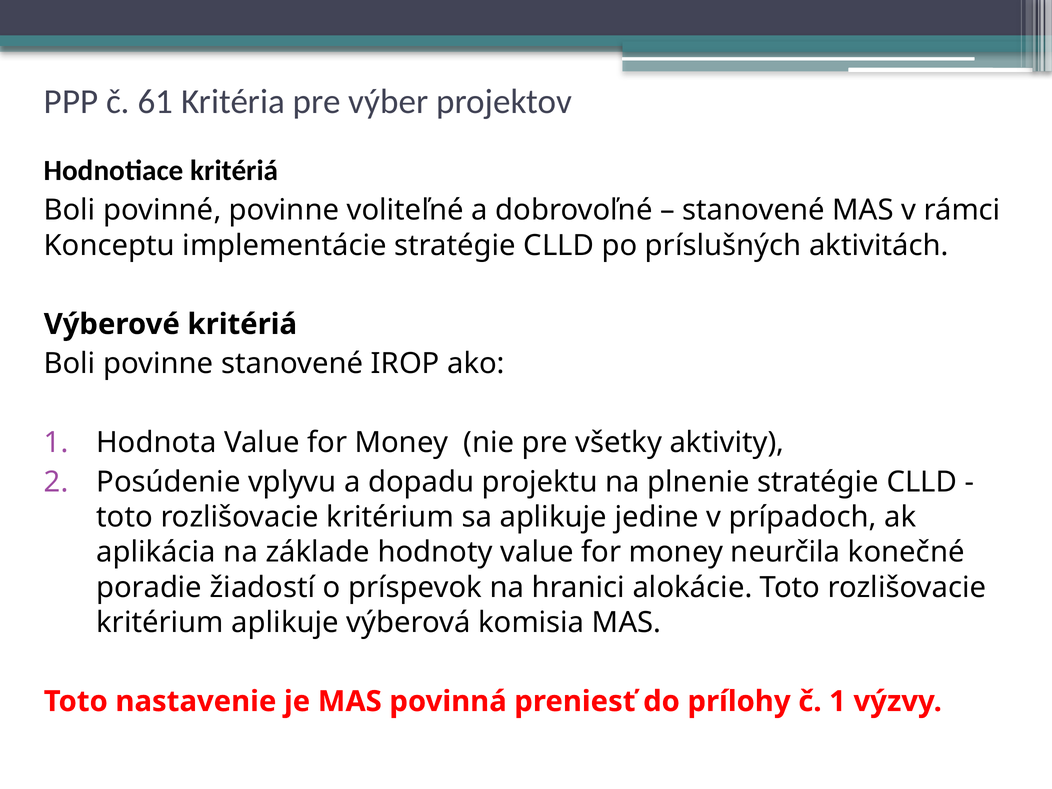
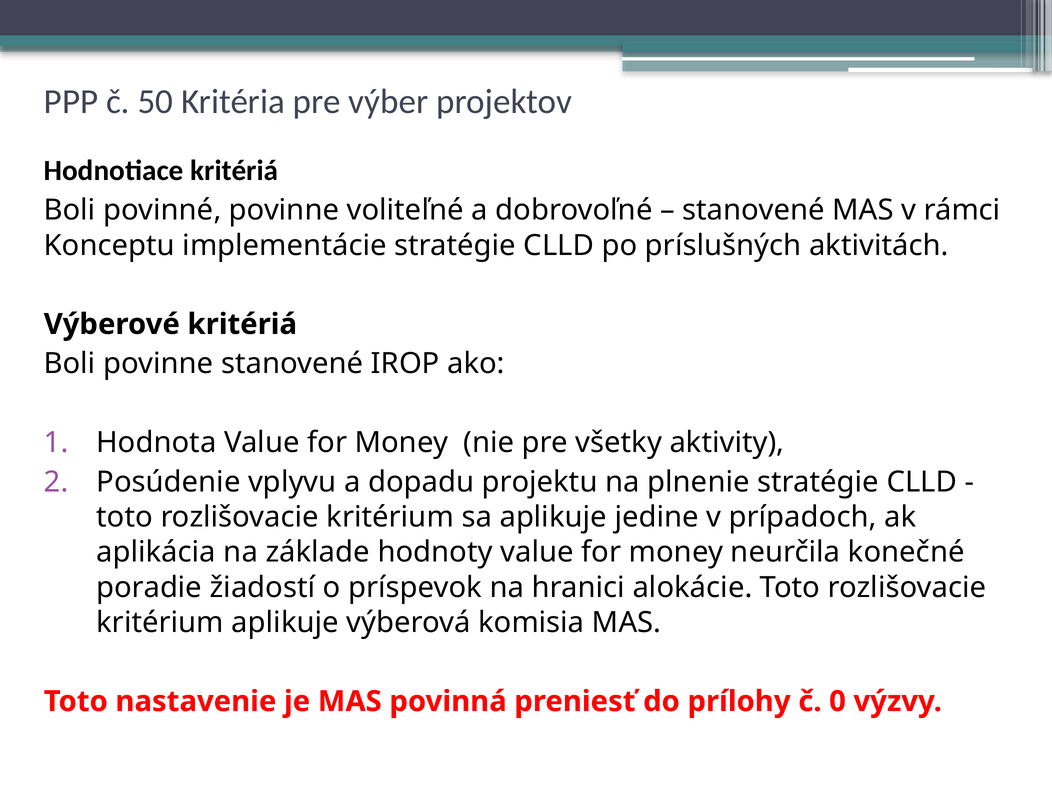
61: 61 -> 50 (155, 102)
č 1: 1 -> 0 (838, 701)
